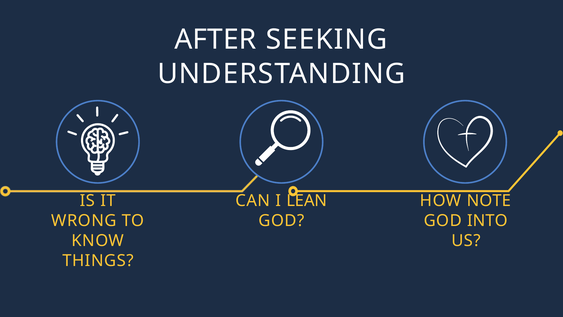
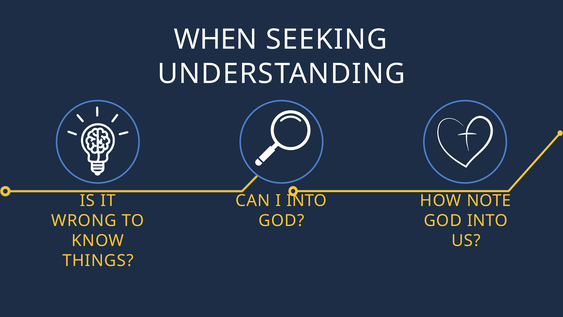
AFTER: AFTER -> WHEN (216, 40)
I LEAN: LEAN -> INTO (307, 201)
